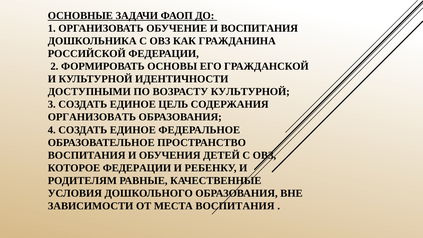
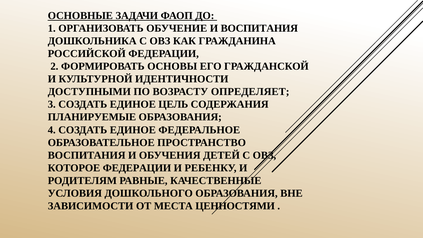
ВОЗРАСТУ КУЛЬТУРНОЙ: КУЛЬТУРНОЙ -> ОПРЕДЕЛЯЕТ (250, 92)
ОРГАНИЗОВАТЬ: ОРГАНИЗОВАТЬ -> ПЛАНИРУЕМЫЕ (92, 117)
МЕСТА ВОСПИТАНИЯ: ВОСПИТАНИЯ -> ЦЕННОСТЯМИ (235, 206)
